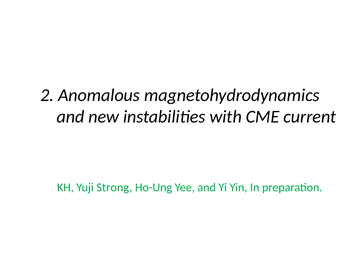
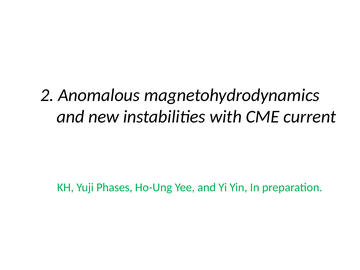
Strong: Strong -> Phases (114, 187)
